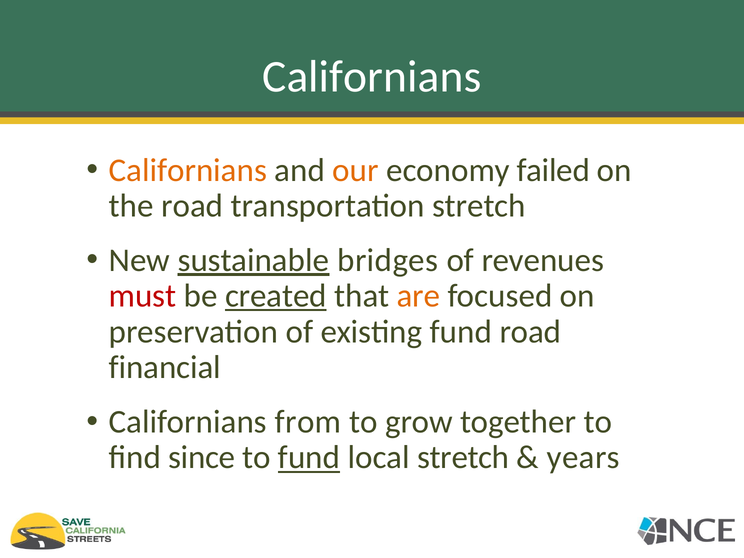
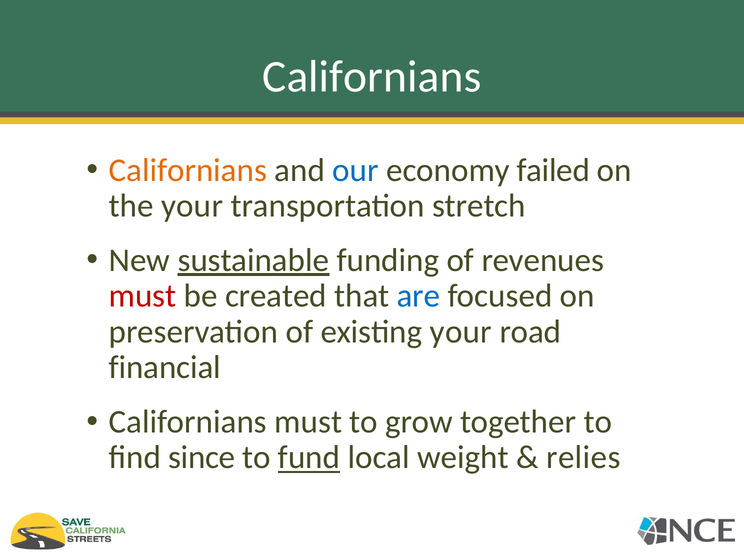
our colour: orange -> blue (356, 170)
the road: road -> your (192, 206)
bridges: bridges -> funding (388, 260)
created underline: present -> none (276, 296)
are colour: orange -> blue (418, 296)
existing fund: fund -> your (461, 332)
Californians from: from -> must (308, 422)
local stretch: stretch -> weight (463, 458)
years: years -> relies (583, 458)
